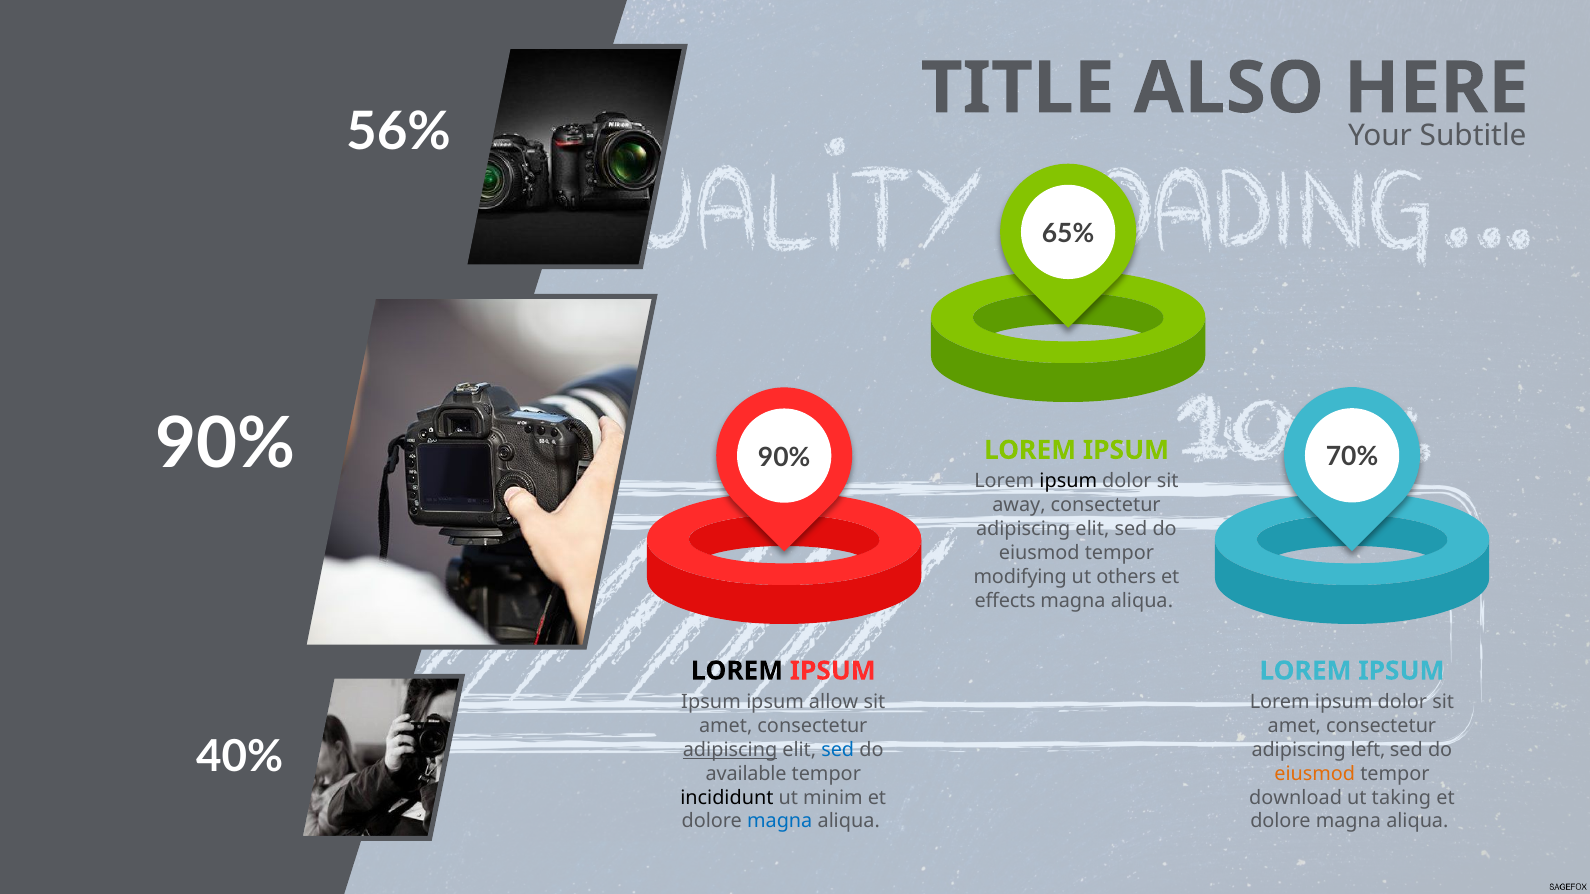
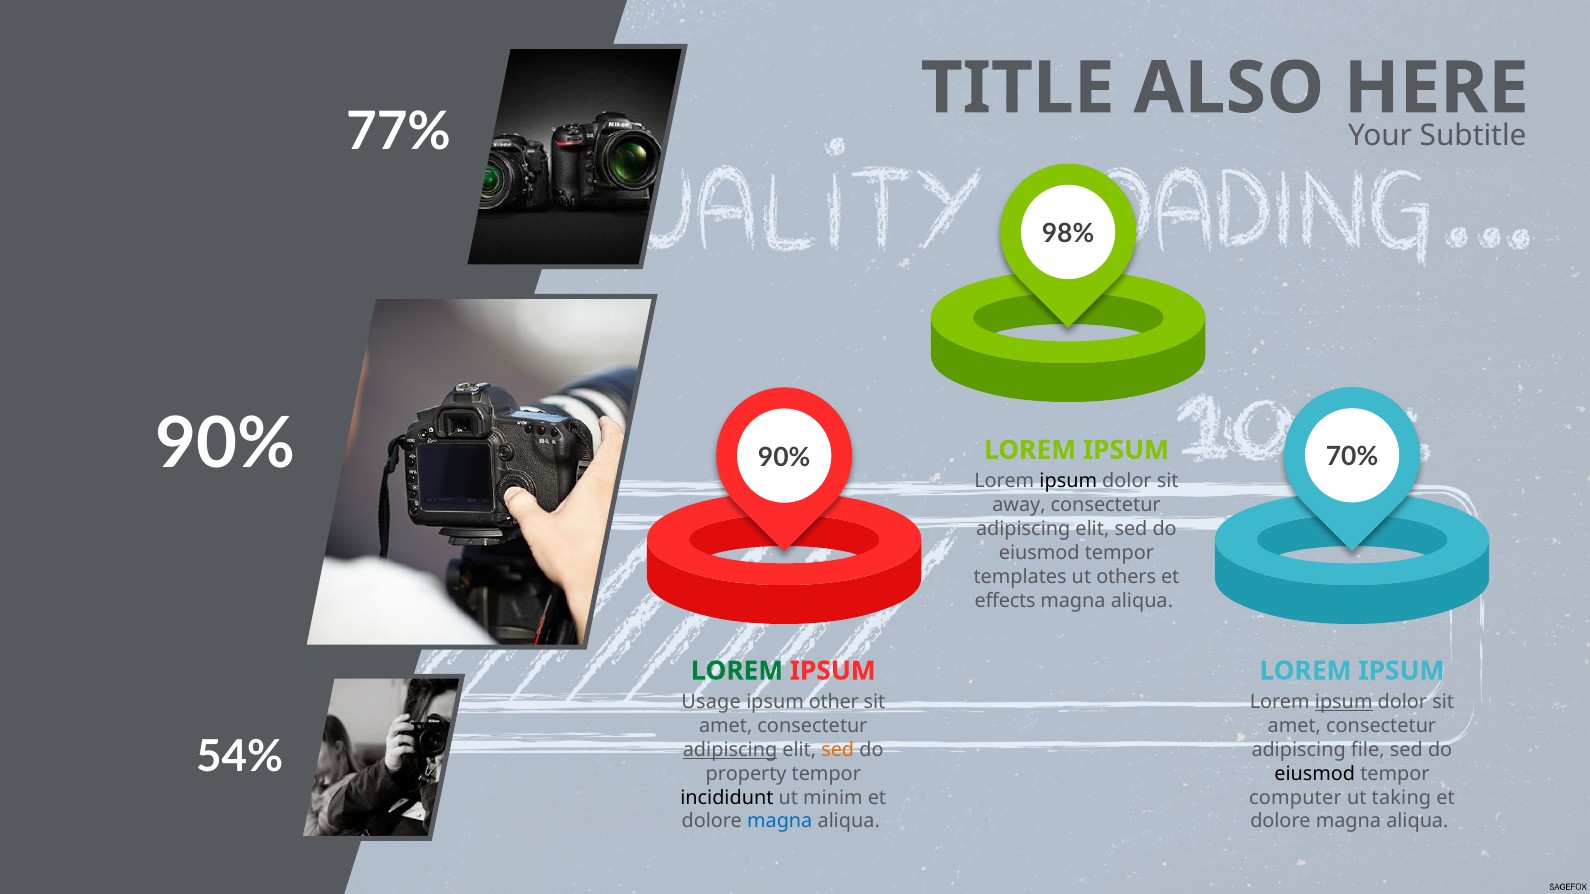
56%: 56% -> 77% (398, 132)
65%: 65% -> 98% (1068, 234)
modifying: modifying -> templates (1020, 577)
LOREM colour: black -> green (737, 671)
Ipsum: Ipsum -> Usage (711, 702)
allow: allow -> other (834, 702)
ipsum underline: none -> present (1344, 702)
40%: 40% -> 54% (240, 757)
sed colour: blue -> orange (838, 750)
left: left -> file (1368, 750)
available: available -> property (746, 774)
eiusmod colour: orange -> black (1315, 774)
download: download -> computer (1295, 798)
